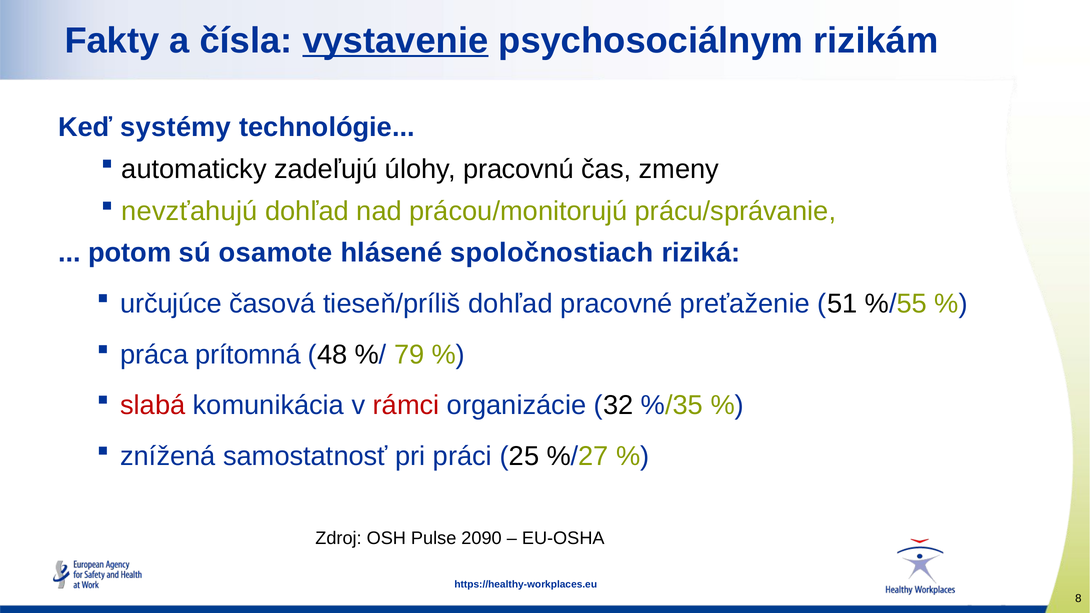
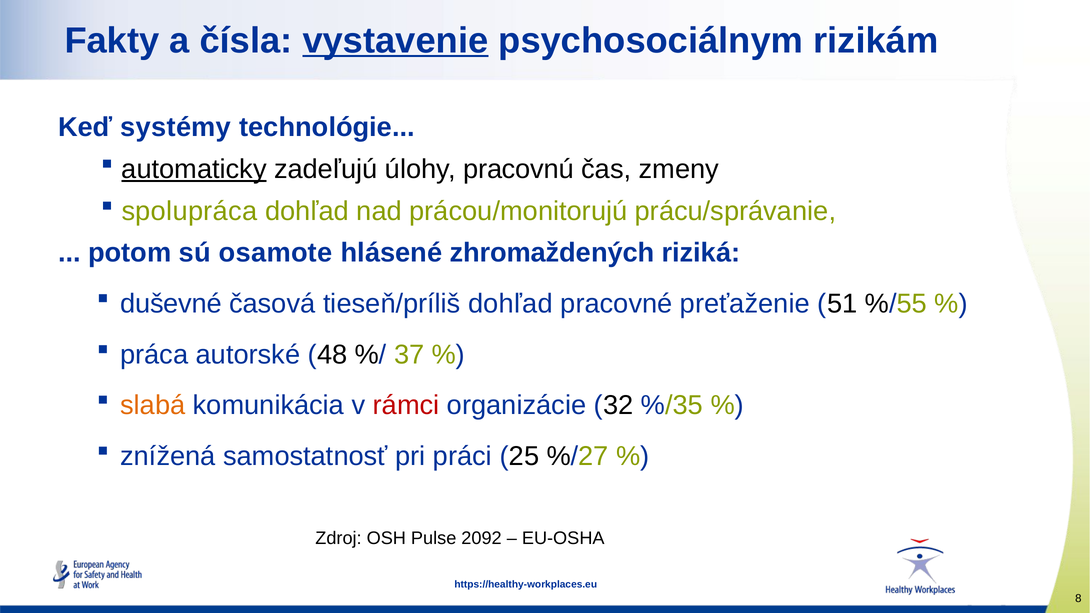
automaticky underline: none -> present (194, 169)
nevzťahujú: nevzťahujú -> spolupráca (189, 211)
spoločnostiach: spoločnostiach -> zhromaždených (552, 253)
určujúce: určujúce -> duševné (171, 304)
prítomná: prítomná -> autorské (248, 355)
79: 79 -> 37 (409, 355)
slabá colour: red -> orange (153, 405)
2090: 2090 -> 2092 (482, 539)
